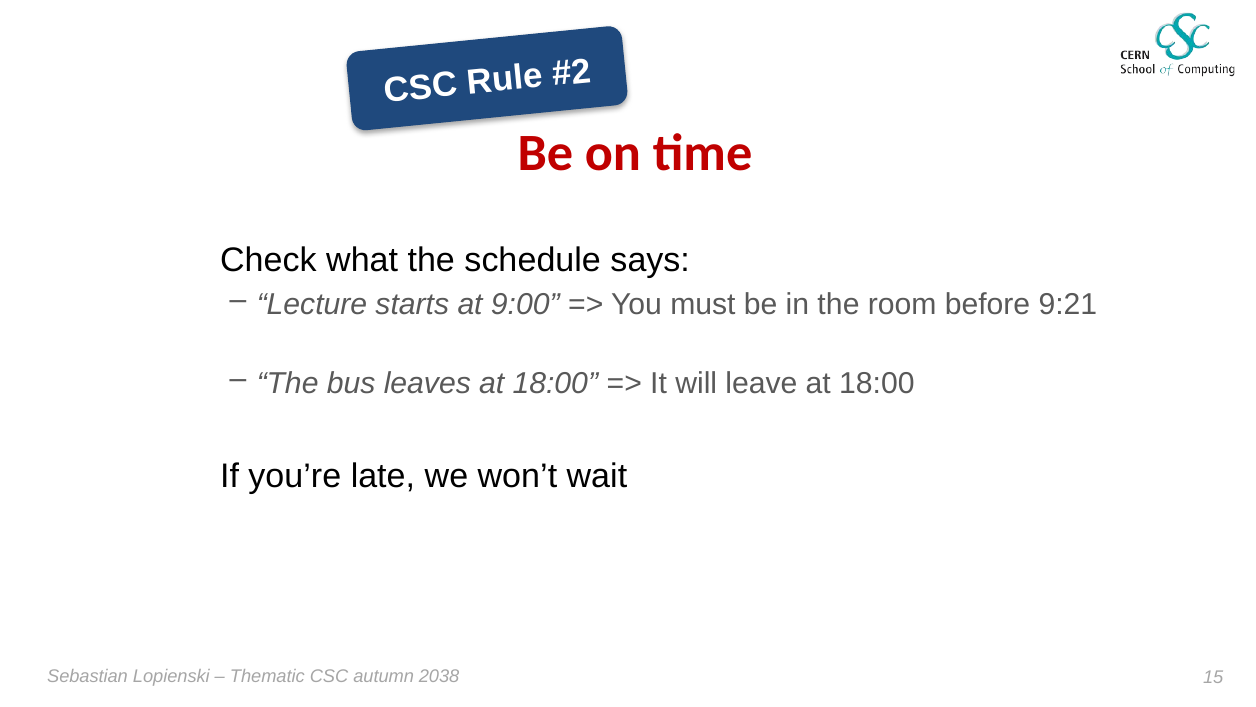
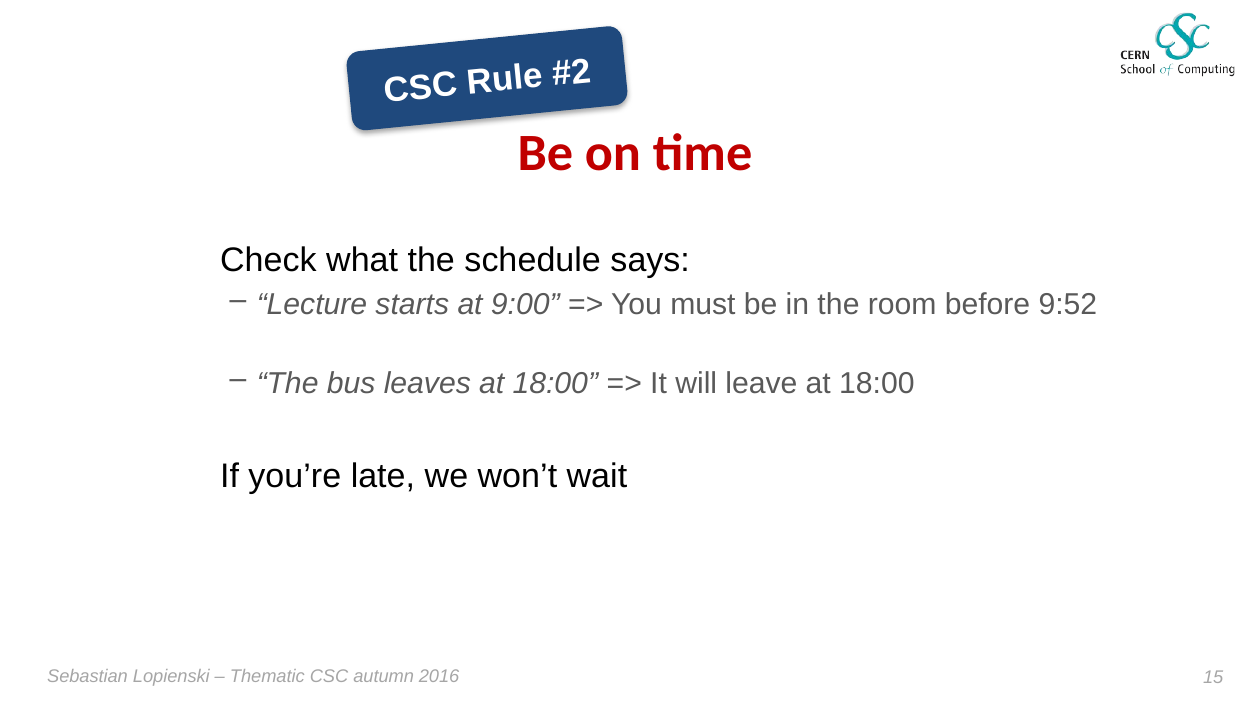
9:21: 9:21 -> 9:52 (1068, 304)
2038: 2038 -> 2016 (439, 676)
